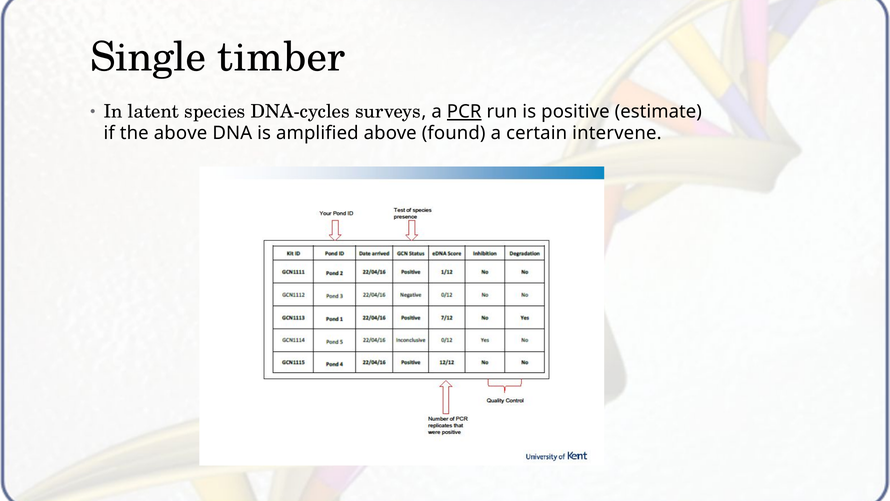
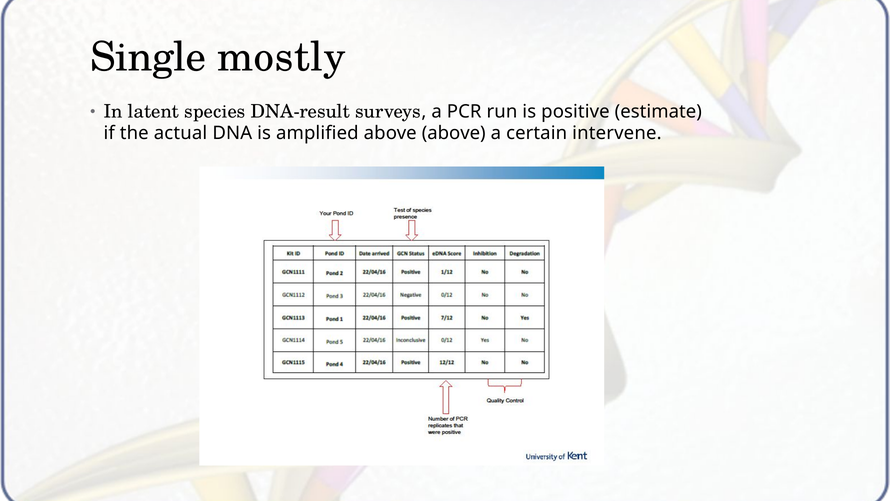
timber: timber -> mostly (281, 57)
DNA-cycles: DNA-cycles -> DNA-result (300, 112)
PCR underline: present -> none (464, 112)
the above: above -> actual (181, 133)
above found: found -> above (454, 133)
